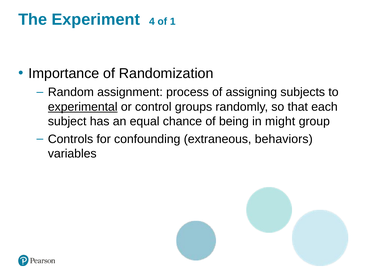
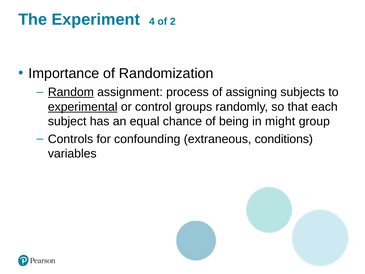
1: 1 -> 2 (173, 21)
Random underline: none -> present (71, 92)
behaviors: behaviors -> conditions (284, 139)
